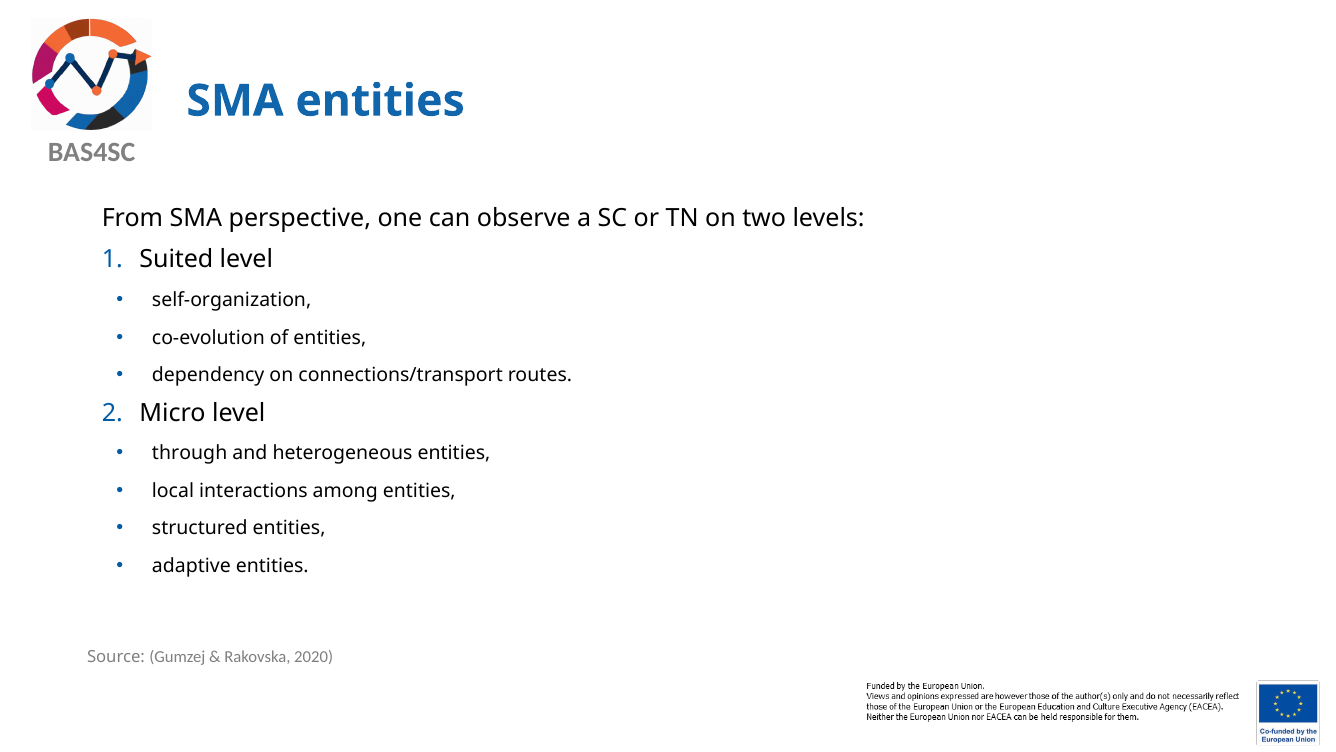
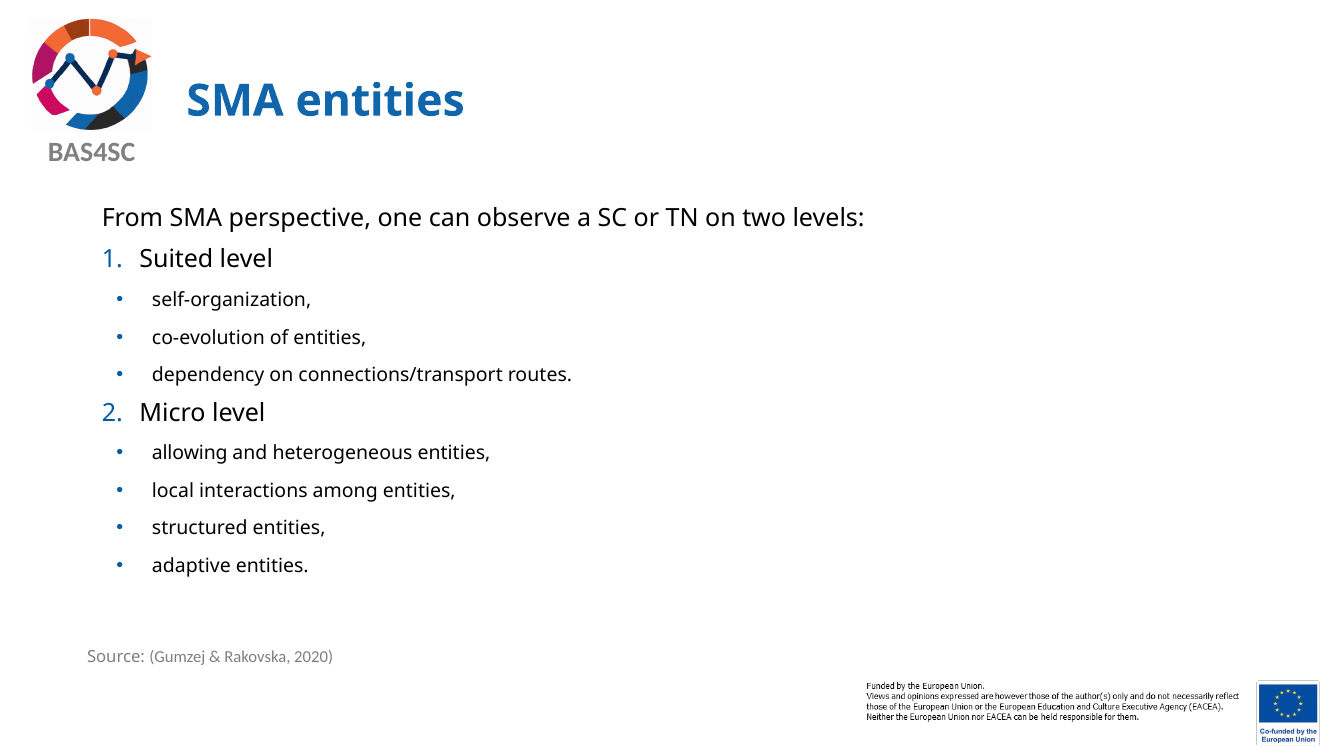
through: through -> allowing (190, 453)
